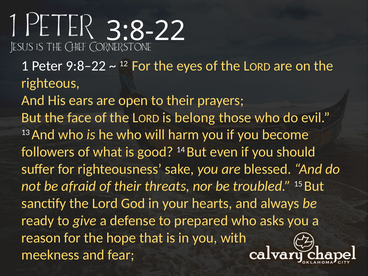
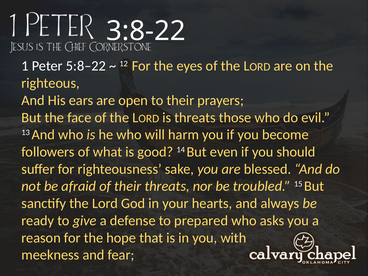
9:8–22: 9:8–22 -> 5:8–22 (86, 66)
is belong: belong -> threats (195, 118)
